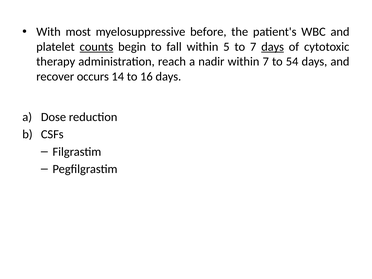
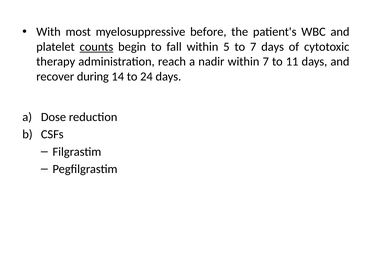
days underline: present -> none (273, 47)
54: 54 -> 11 (292, 62)
occurs: occurs -> during (93, 77)
16: 16 -> 24 (146, 77)
